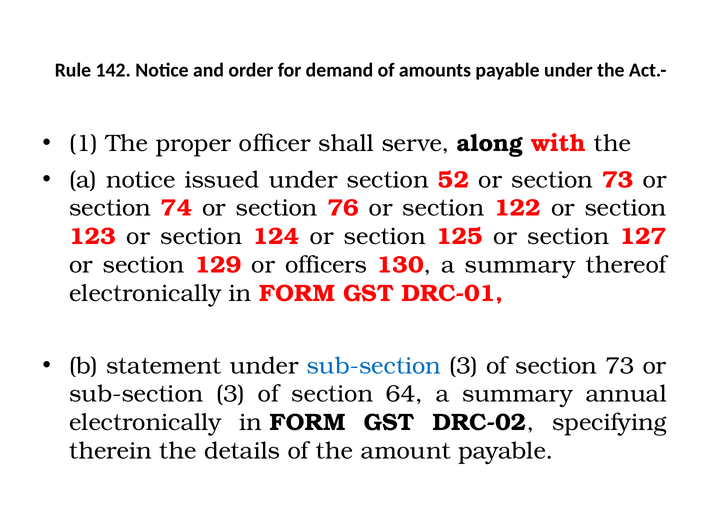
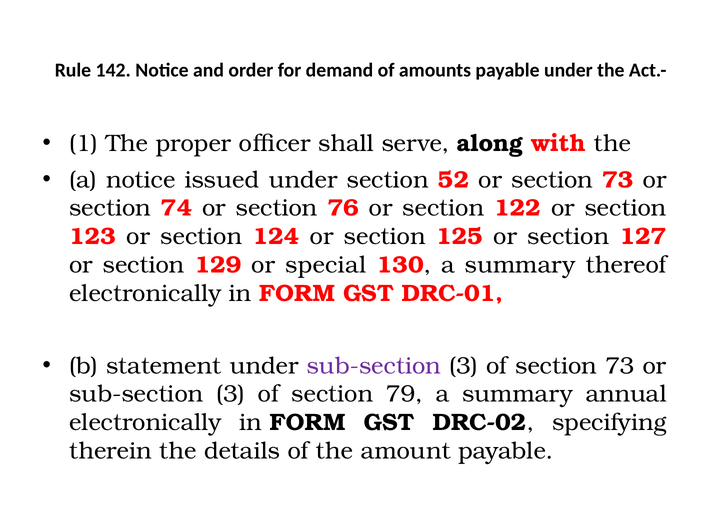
officers: officers -> special (326, 265)
sub-section colour: blue -> purple (374, 366)
64: 64 -> 79 (404, 394)
